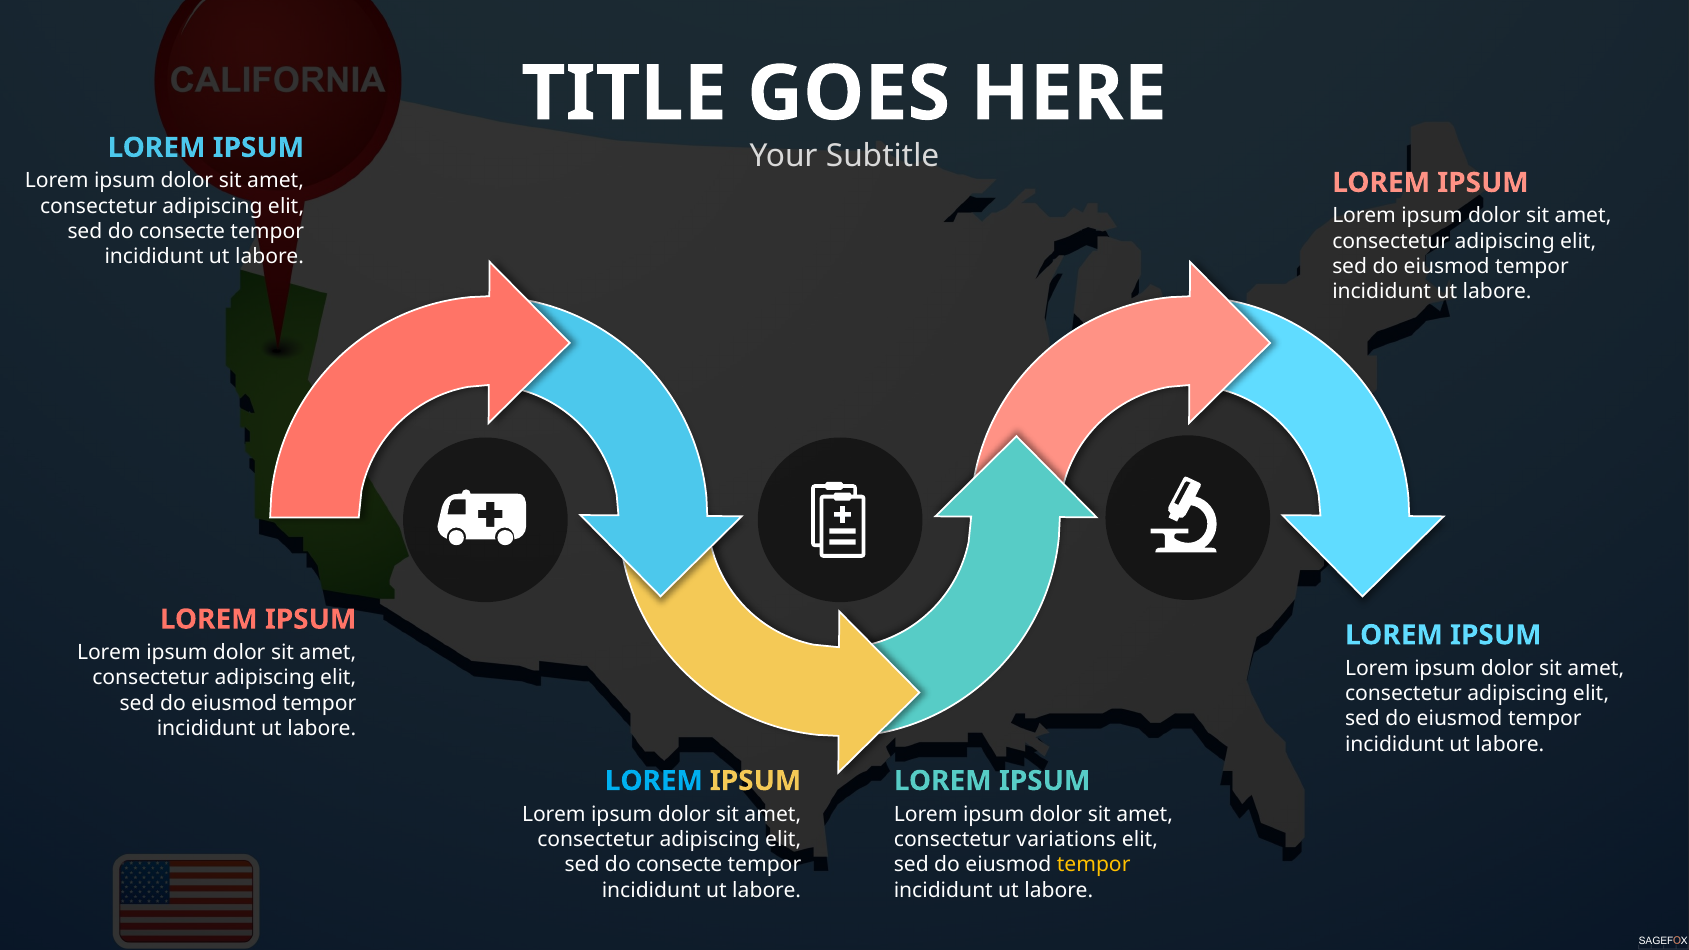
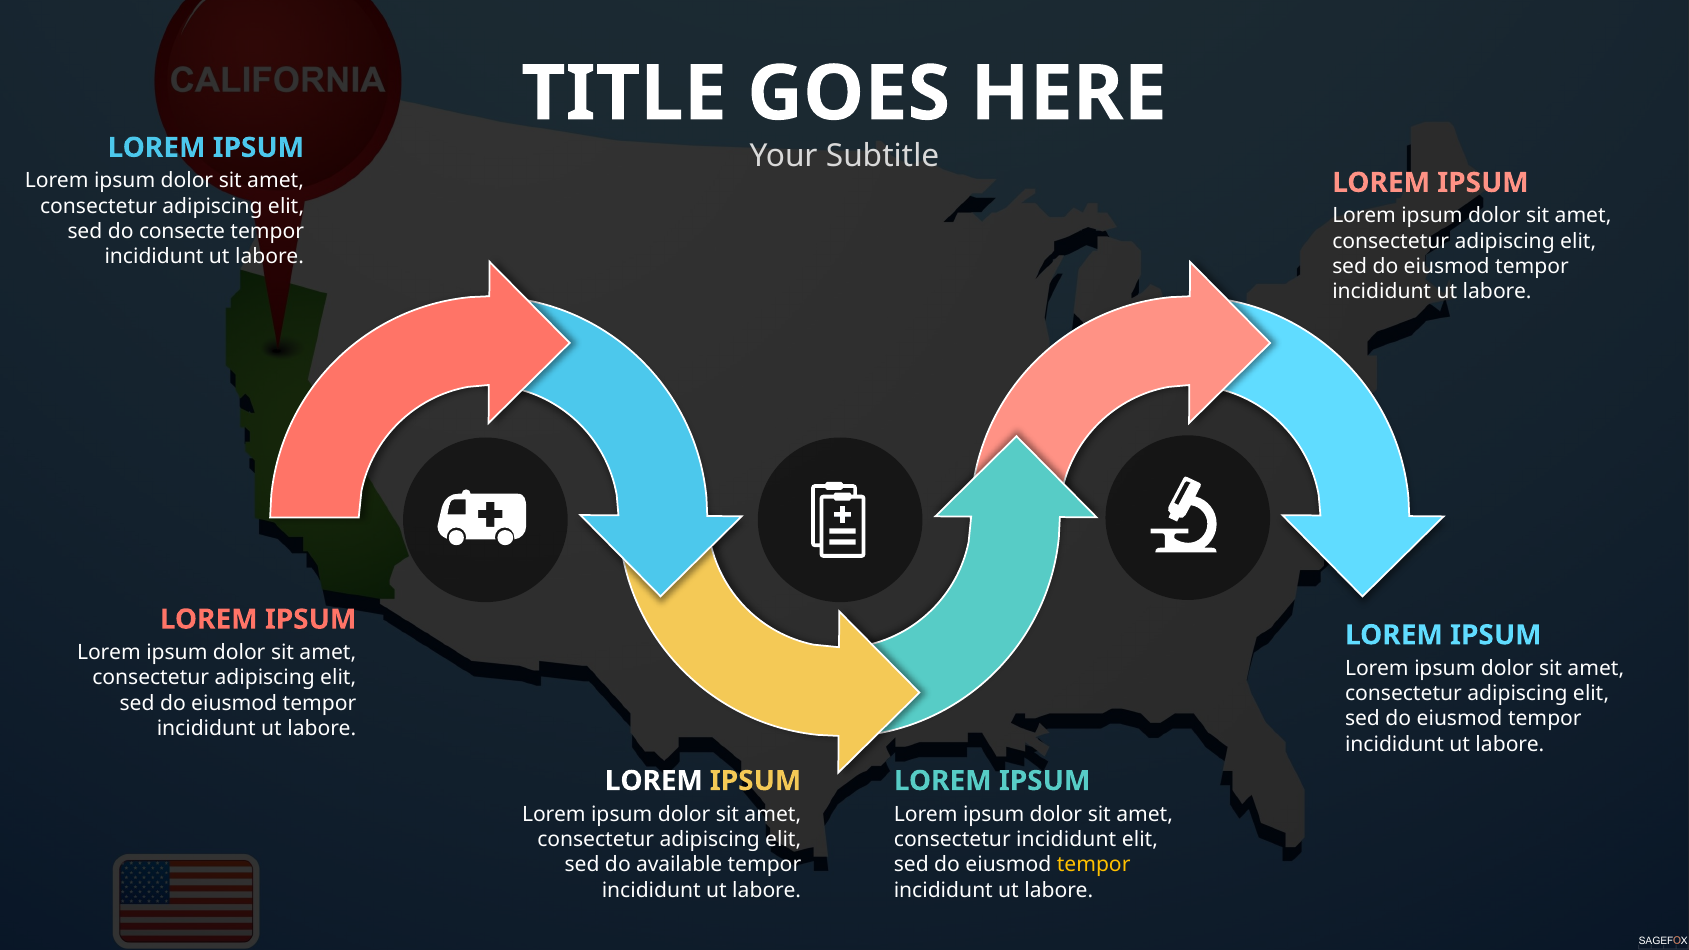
LOREM colour: light blue -> white (654, 781)
consectetur variations: variations -> incididunt (1066, 840)
consecte: consecte -> available (679, 865)
